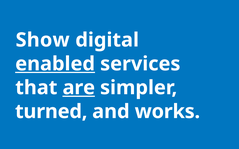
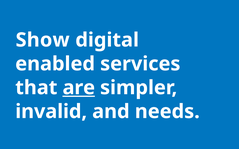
enabled underline: present -> none (55, 64)
turned: turned -> invalid (51, 112)
works: works -> needs (167, 112)
